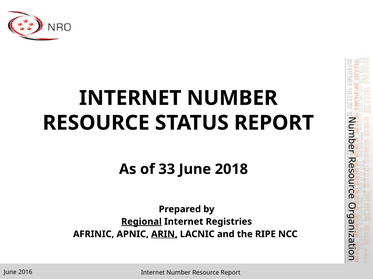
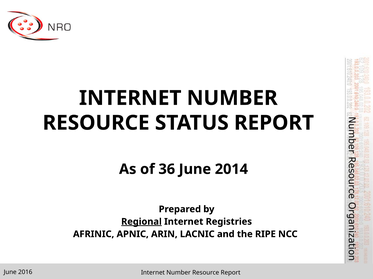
33: 33 -> 36 (167, 170)
2018: 2018 -> 2014 (231, 170)
ARIN underline: present -> none (164, 235)
